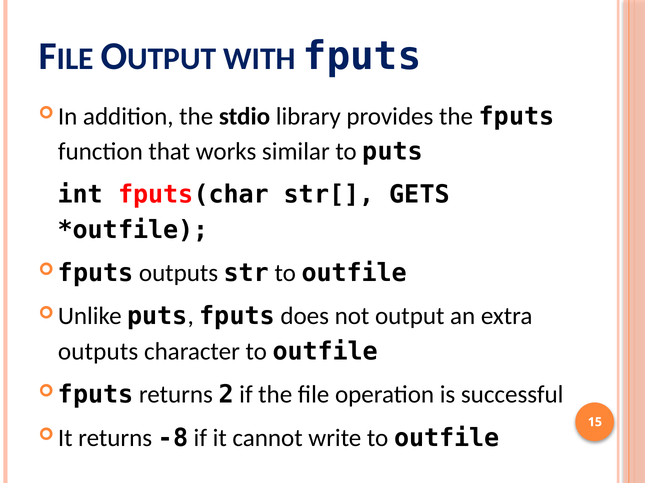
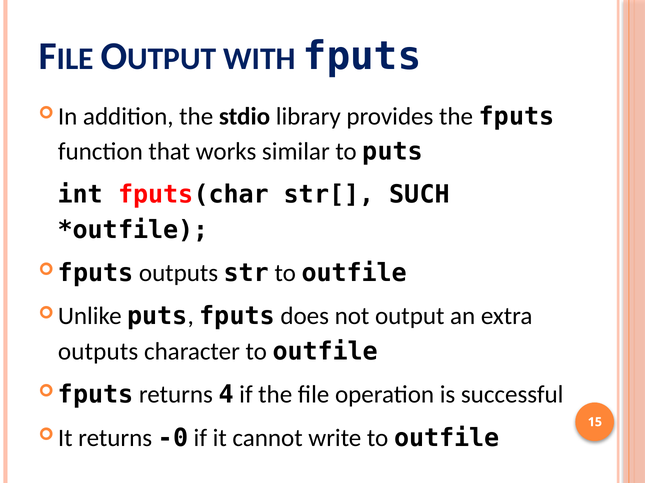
GETS: GETS -> SUCH (420, 195)
2: 2 -> 4 (226, 395)
-8: -8 -> -0 (173, 438)
